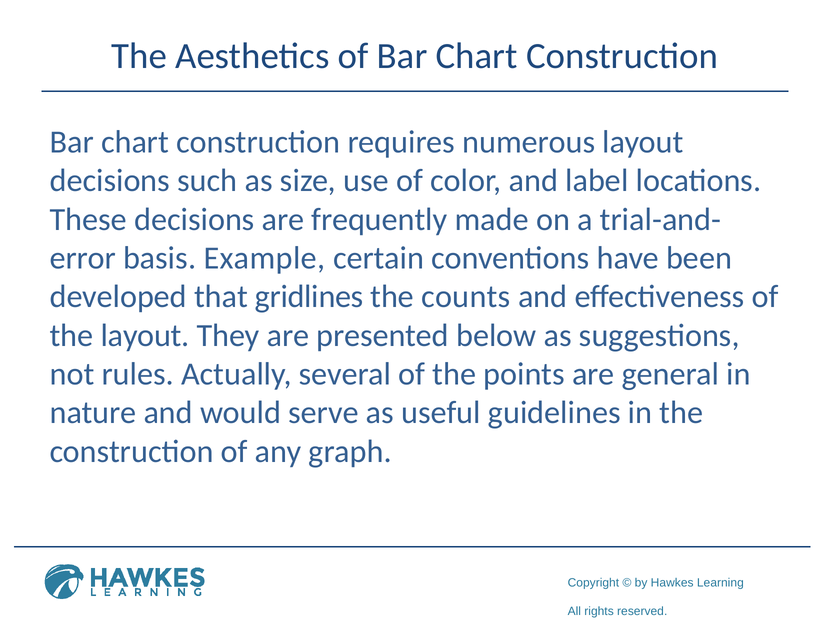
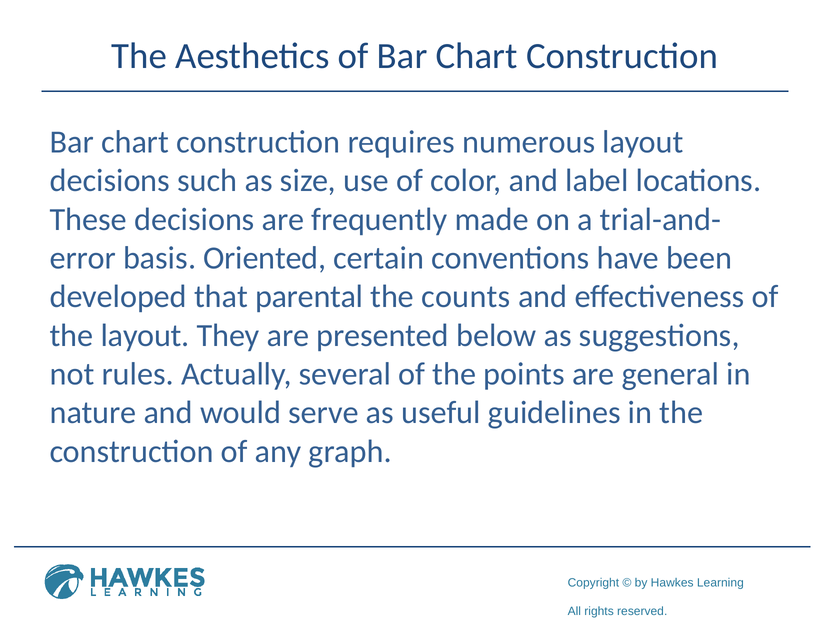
Example: Example -> Oriented (265, 258)
gridlines: gridlines -> parental (309, 296)
